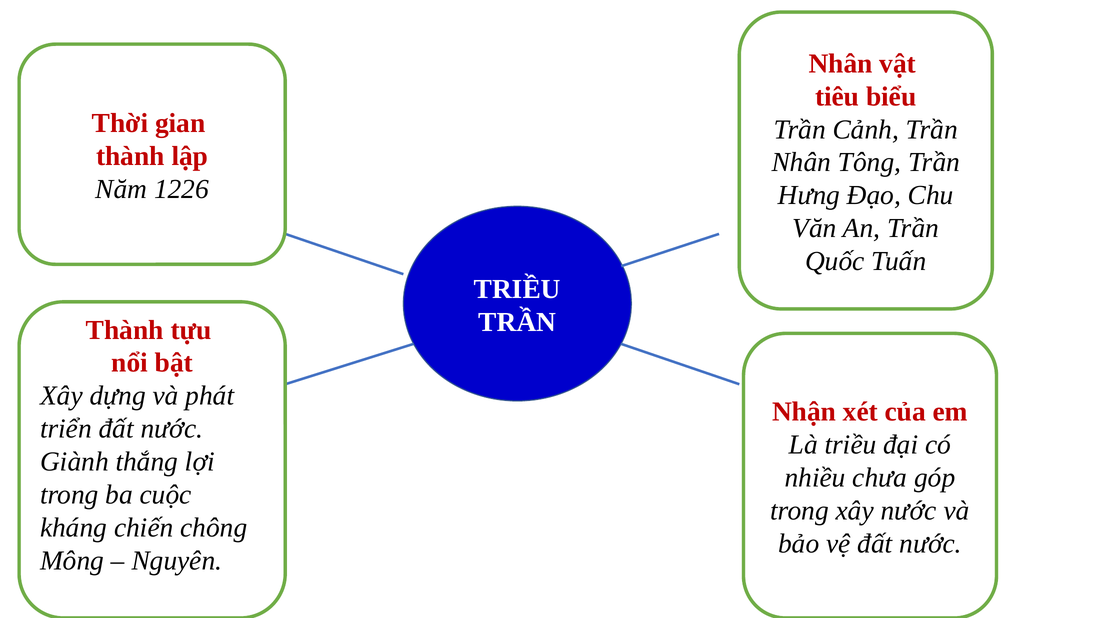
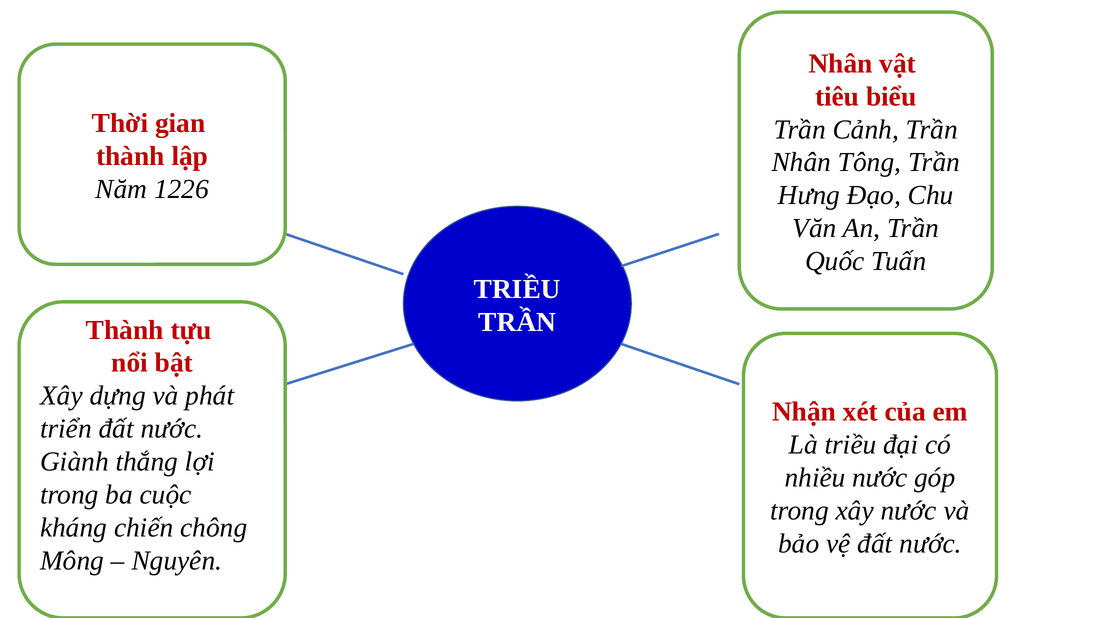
nhiều chưa: chưa -> nước (880, 477)
